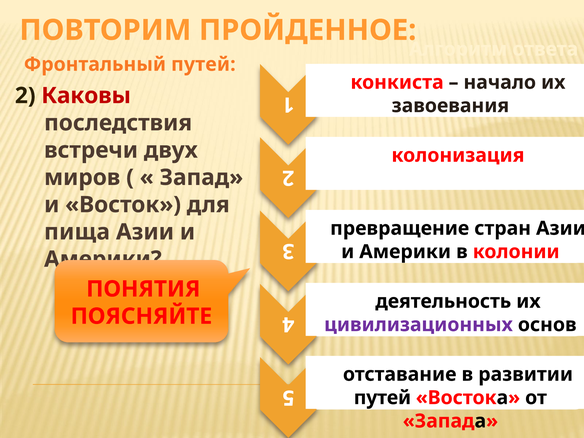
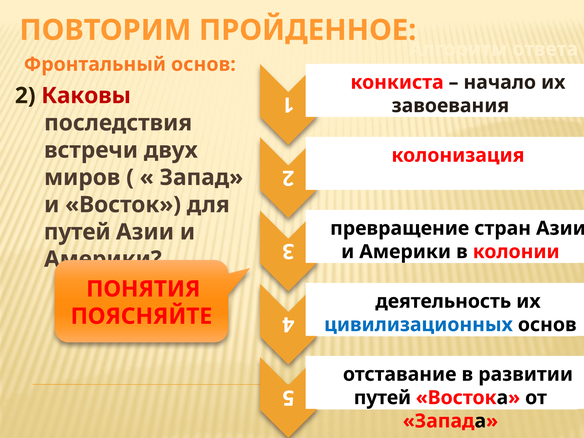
Фронтальный путей: путей -> основ (203, 64)
пища: пища -> путей (77, 232)
цивилизационных colour: purple -> blue (418, 325)
